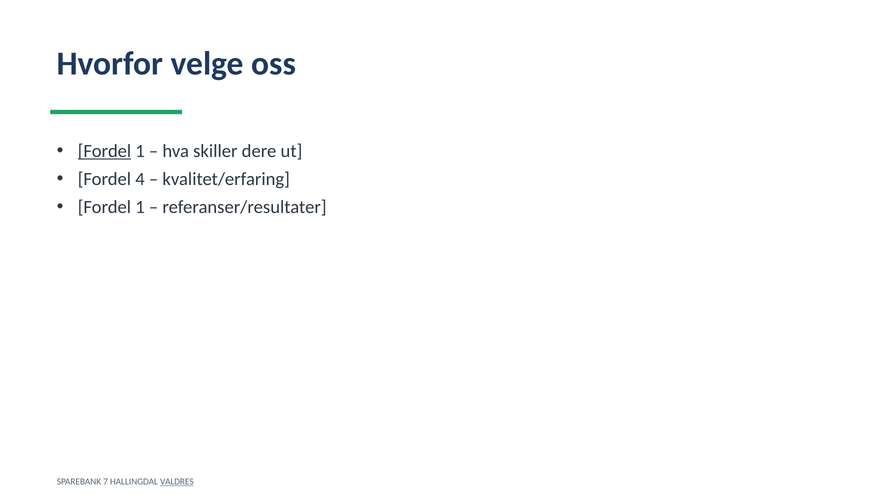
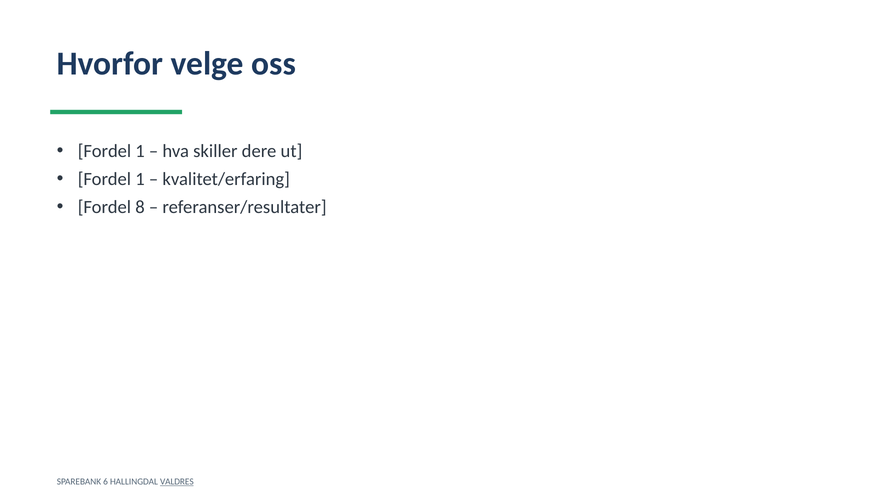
Fordel underline: present -> none (104, 151)
4: 4 -> 1 (140, 179)
1: 1 -> 8 (140, 207)
7: 7 -> 6 (106, 482)
